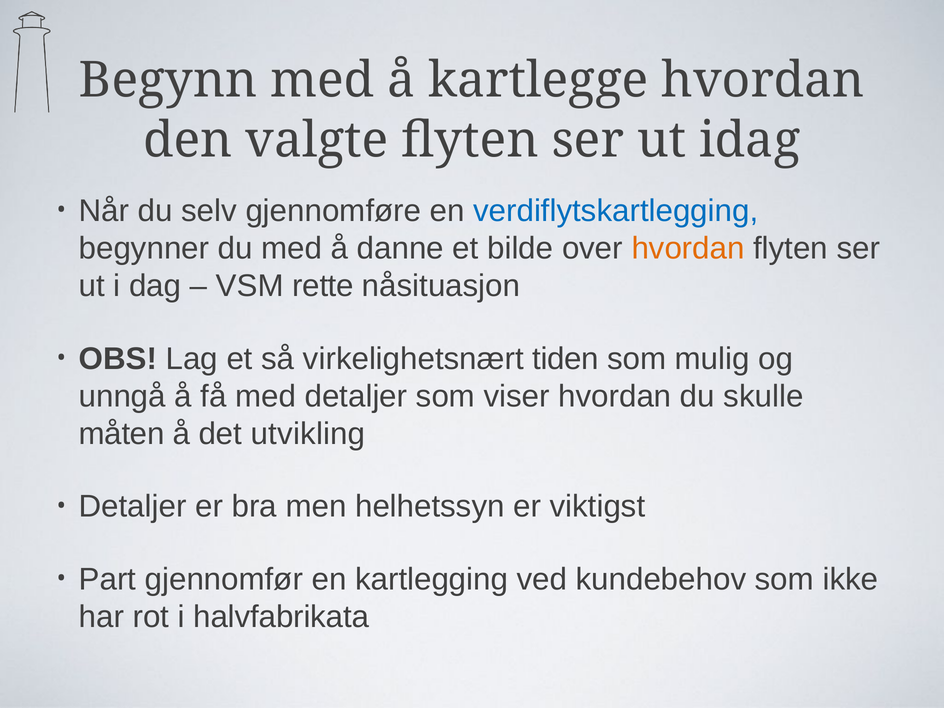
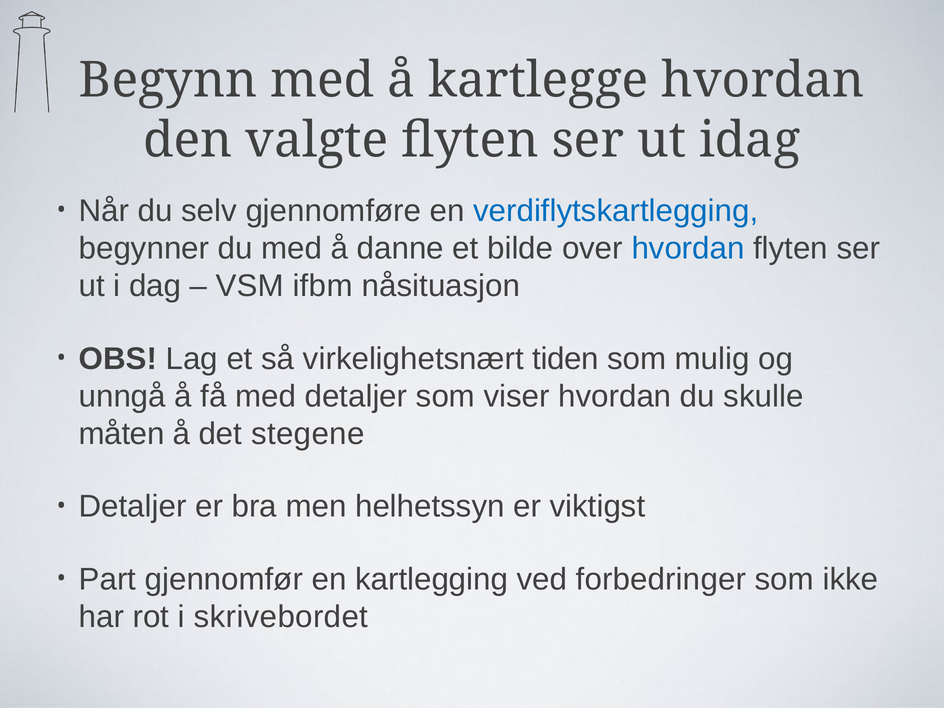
hvordan colour: orange -> blue (688, 249)
rette: rette -> ifbm (323, 286)
utvikling: utvikling -> stegene (308, 434)
kundebehov: kundebehov -> forbedringer (661, 579)
halvfabrikata: halvfabrikata -> skrivebordet (281, 617)
